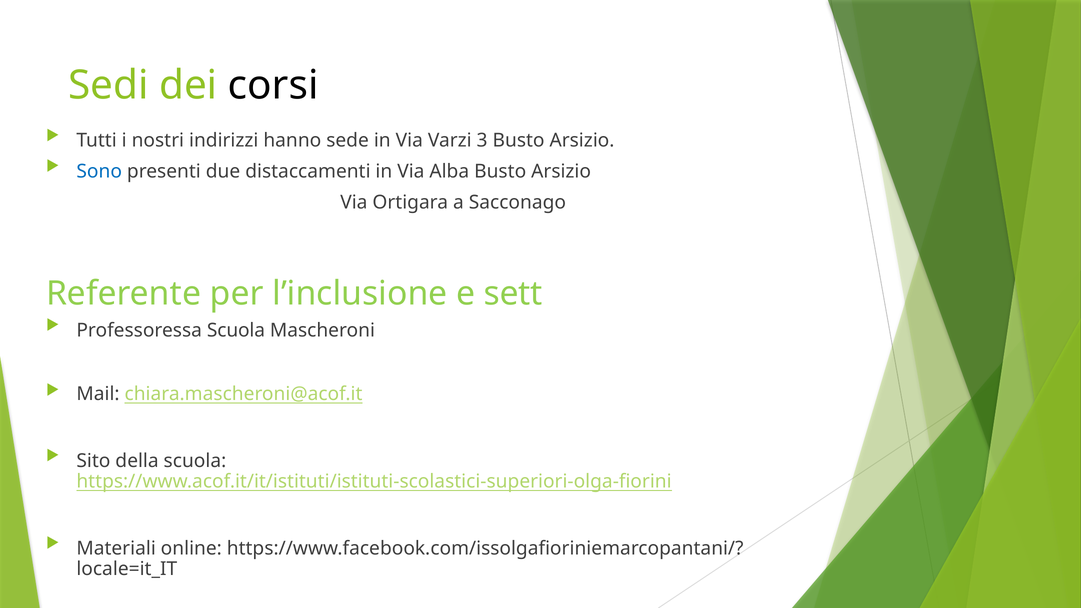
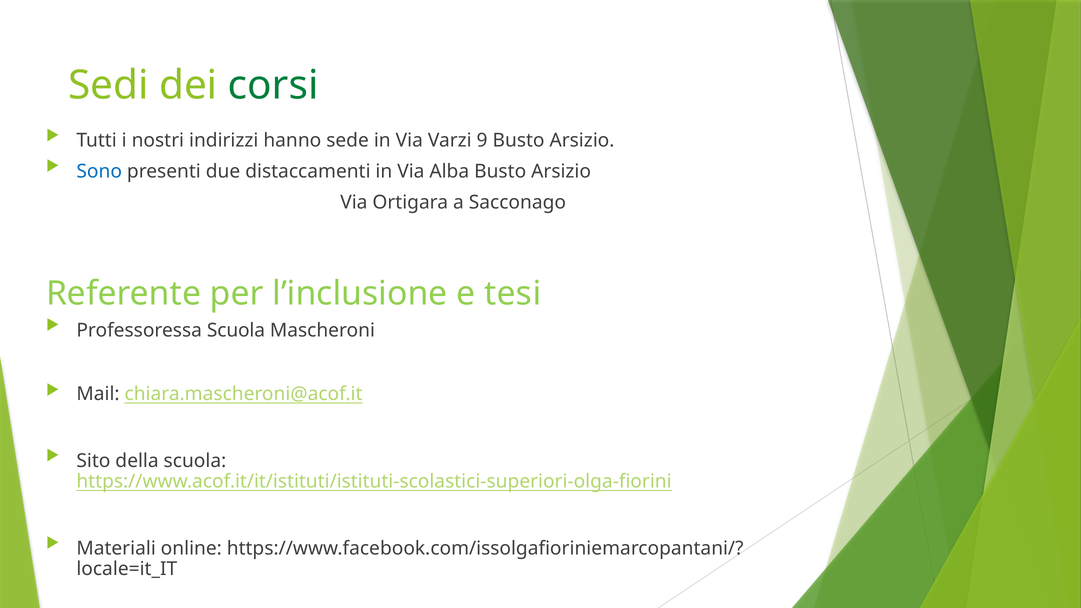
corsi colour: black -> green (273, 85)
3: 3 -> 9 (482, 141)
sett: sett -> tesi (513, 293)
